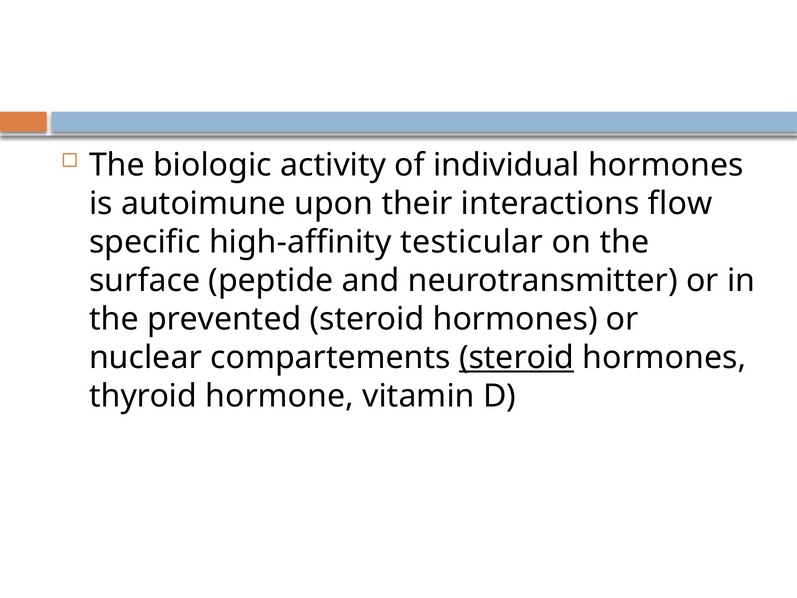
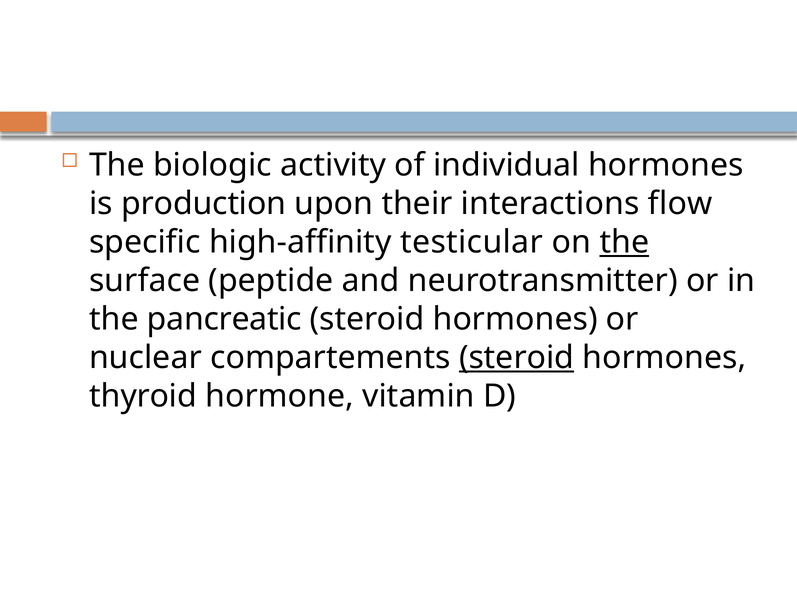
autoimune: autoimune -> production (204, 203)
the underline: none -> present (624, 242)
prevented: prevented -> pancreatic (224, 319)
